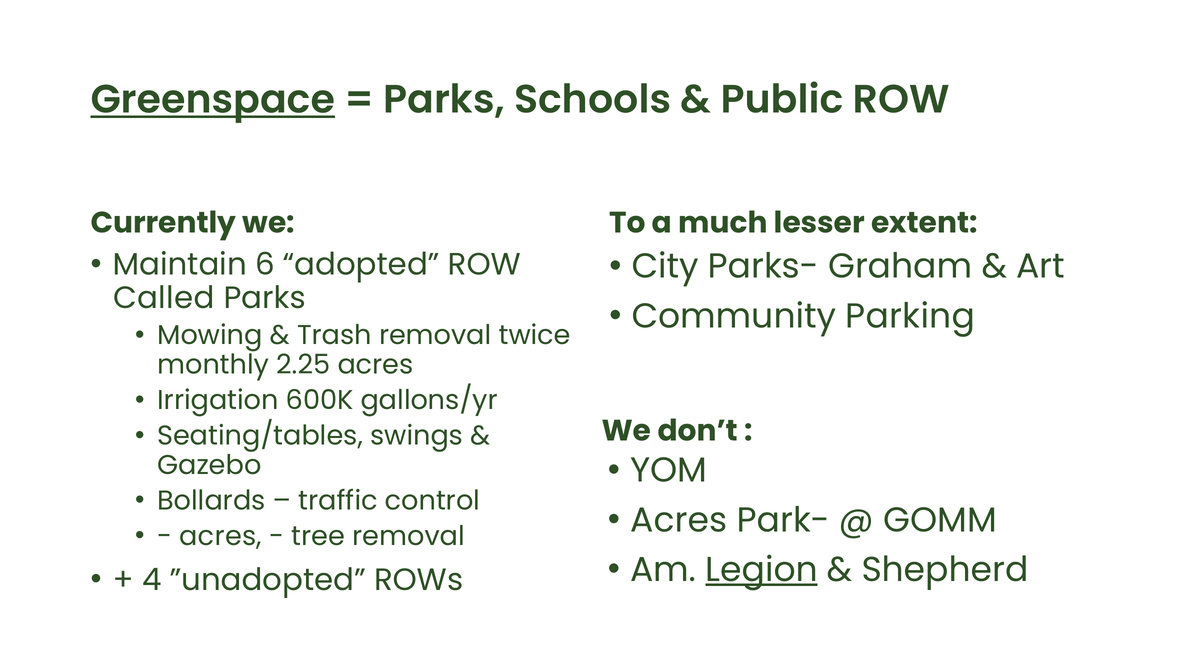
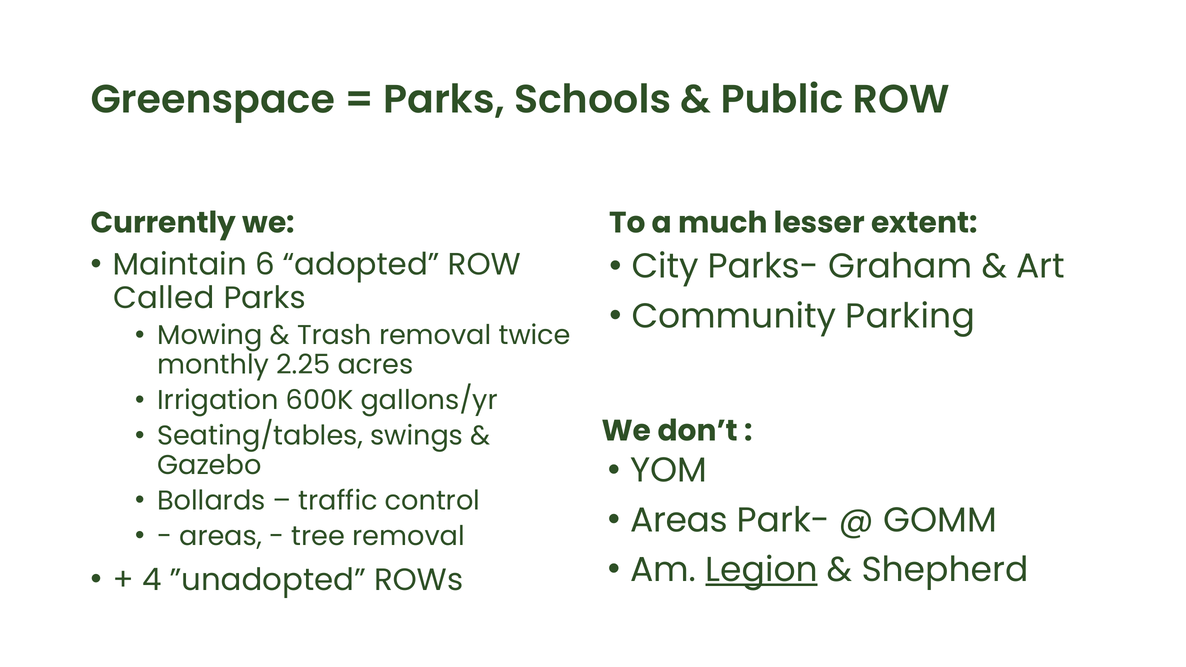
Greenspace underline: present -> none (213, 100)
Acres: Acres -> Areas (679, 520)
acres: acres -> areas (221, 536)
